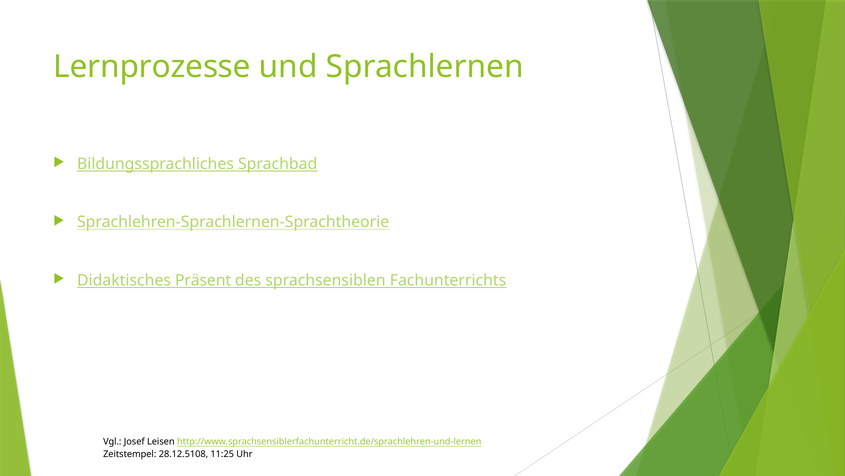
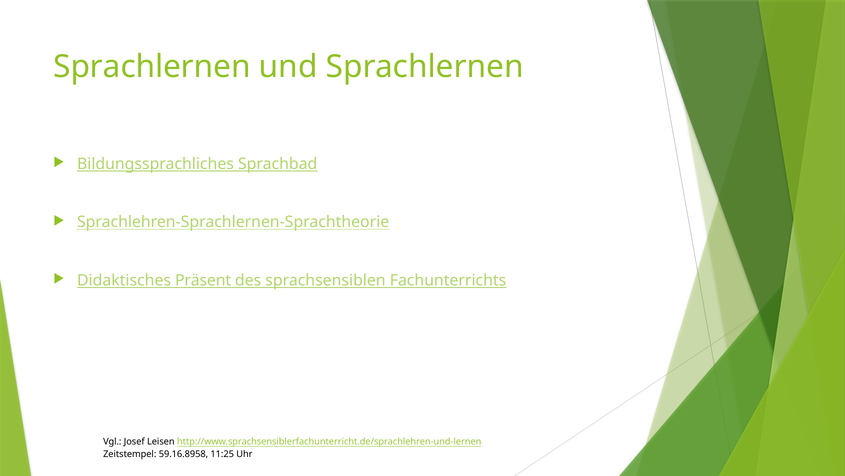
Lernprozesse: Lernprozesse -> Sprachlernen (152, 67)
28.12.5108: 28.12.5108 -> 59.16.8958 (183, 454)
